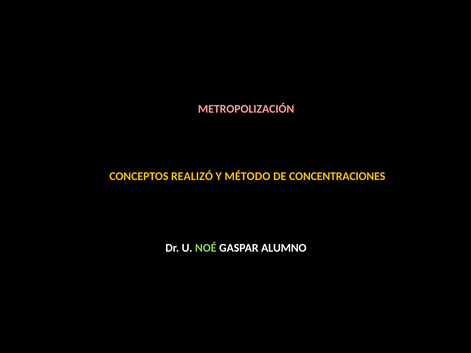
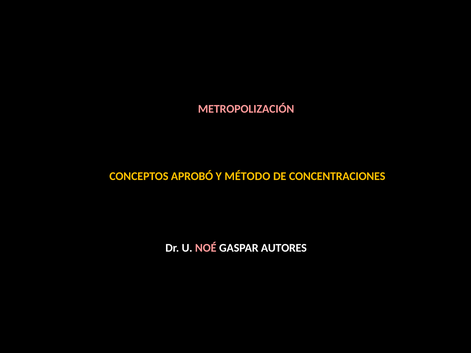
REALIZÓ: REALIZÓ -> APROBÓ (192, 176)
NOÉ colour: light green -> pink (206, 248)
ALUMNO: ALUMNO -> AUTORES (284, 248)
